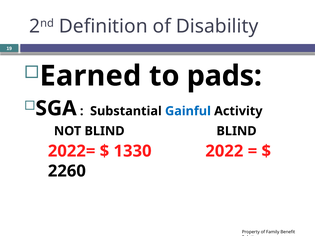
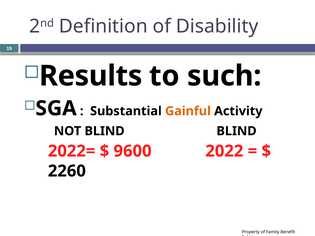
Earned: Earned -> Results (91, 76)
pads: pads -> such (224, 76)
Gainful colour: blue -> orange (188, 111)
1330: 1330 -> 9600 (133, 151)
